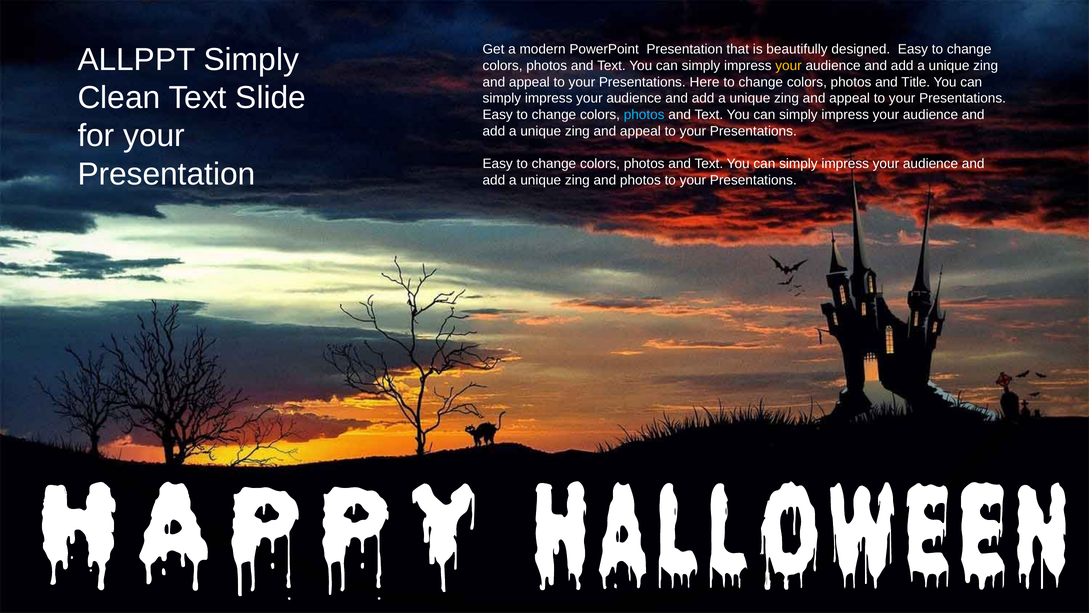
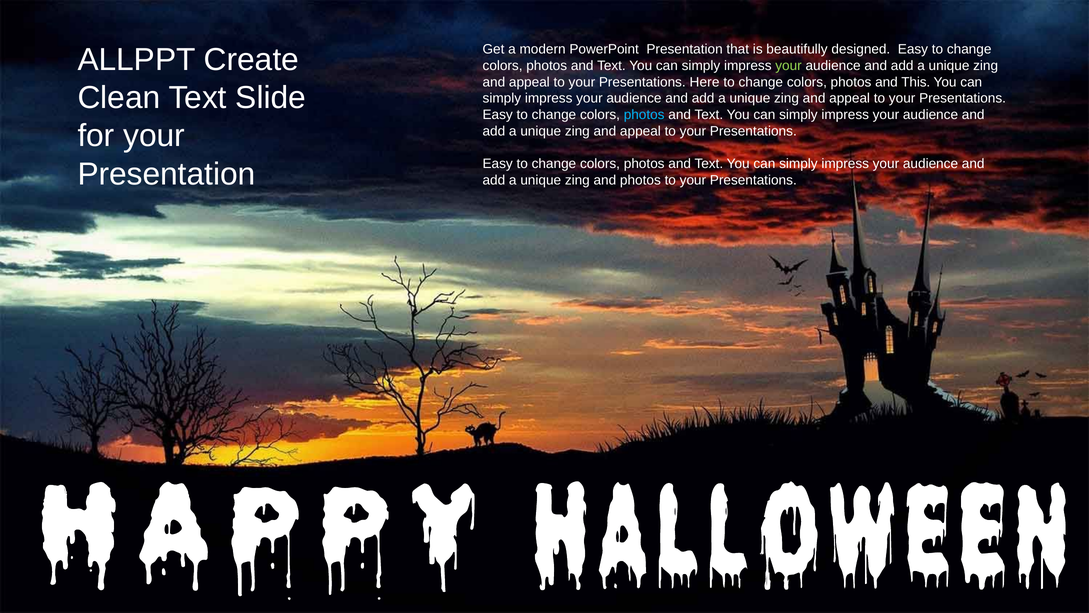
ALLPPT Simply: Simply -> Create (251, 60)
your colour: yellow -> light green (789, 66)
Title: Title -> This (916, 82)
